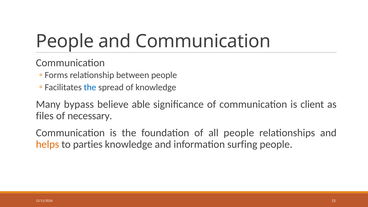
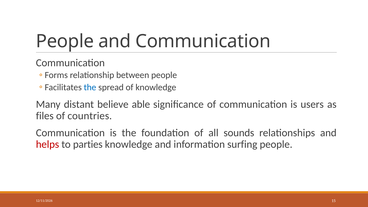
bypass: bypass -> distant (79, 104)
client: client -> users (312, 104)
necessary: necessary -> countries (90, 116)
all people: people -> sounds (239, 133)
helps colour: orange -> red (47, 144)
